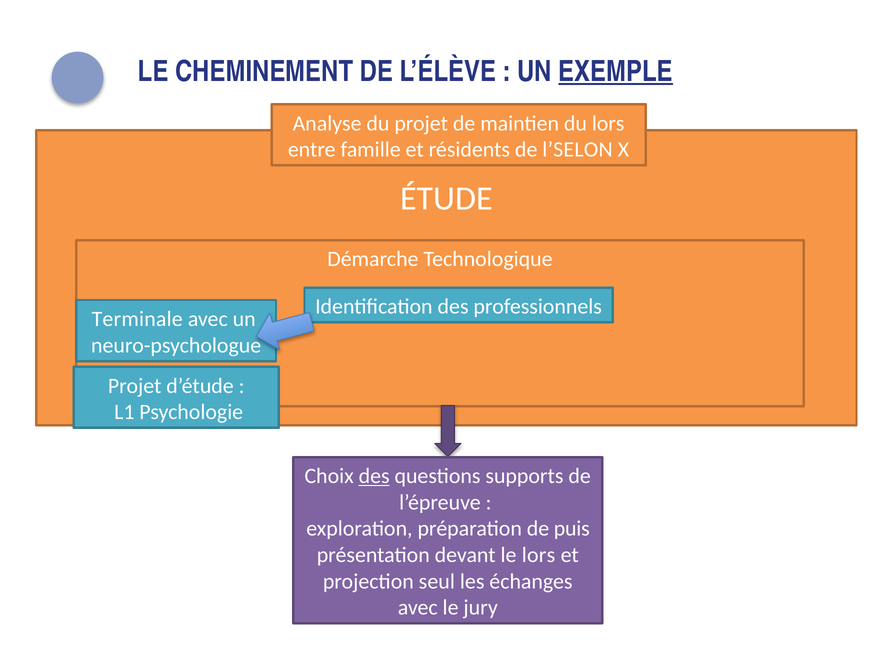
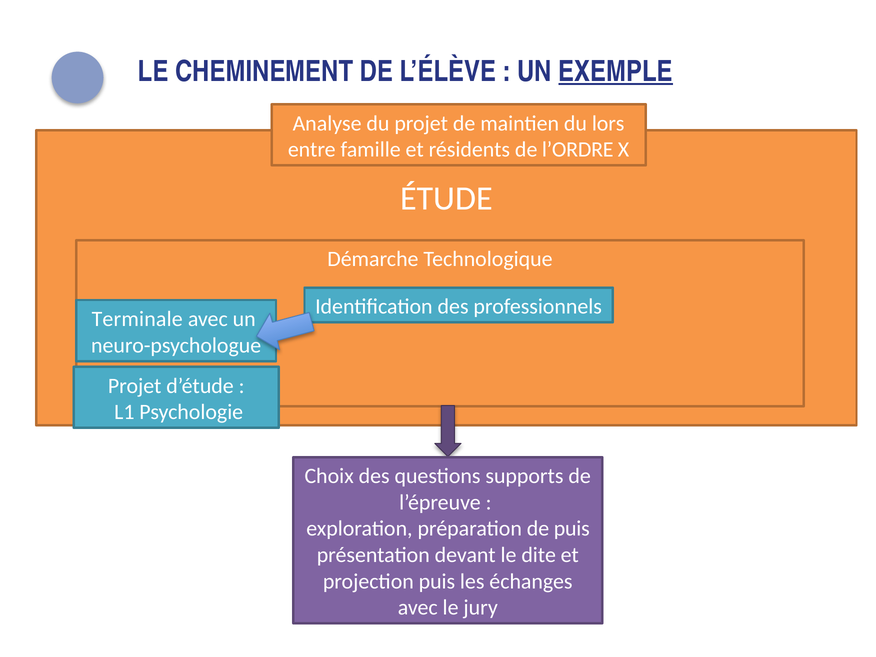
l’SELON: l’SELON -> l’ORDRE (578, 150)
des underline: present -> none (374, 476)
le lors: lors -> dite (539, 555)
projection seul: seul -> puis (437, 581)
